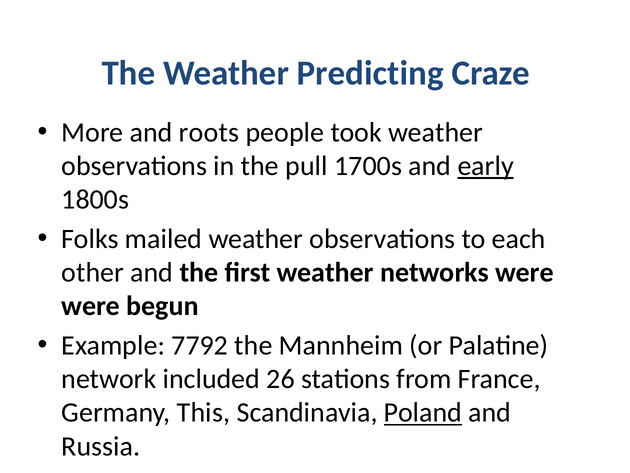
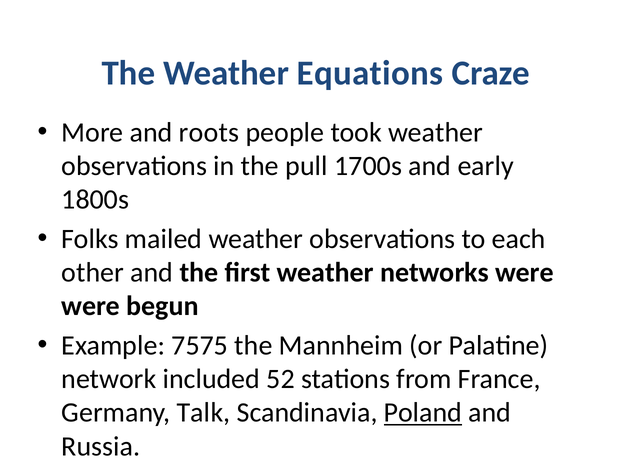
Predicting: Predicting -> Equations (370, 73)
early underline: present -> none (486, 166)
7792: 7792 -> 7575 (200, 345)
26: 26 -> 52 (281, 379)
This: This -> Talk (204, 412)
